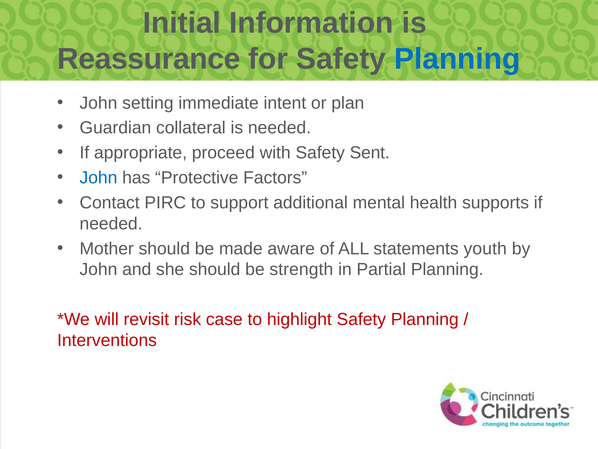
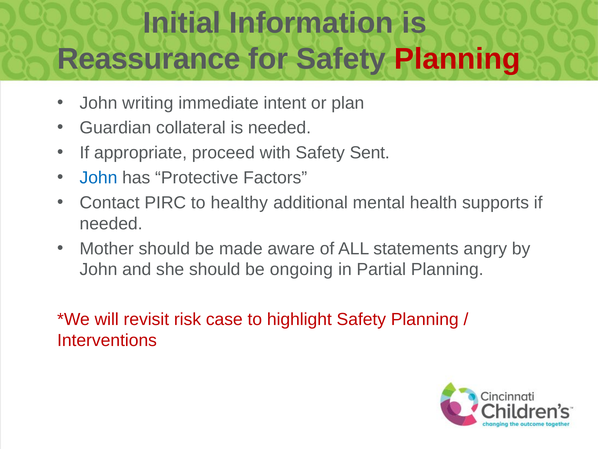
Planning colour: blue -> red (457, 59)
setting: setting -> writing (148, 103)
support: support -> healthy (239, 202)
youth: youth -> angry (485, 248)
strength: strength -> ongoing (301, 269)
